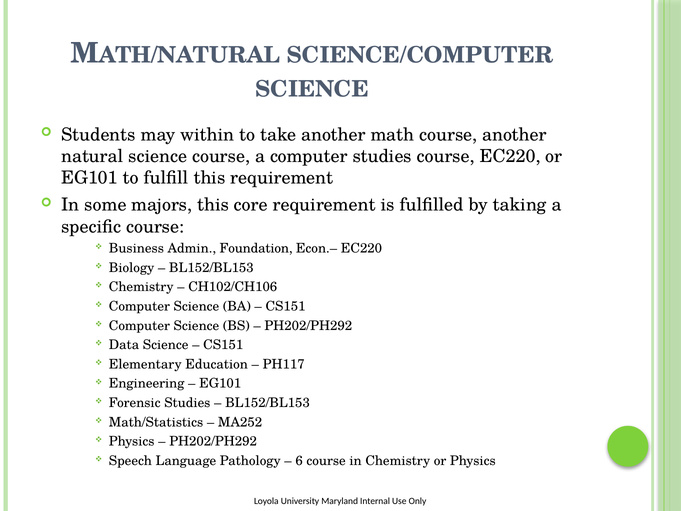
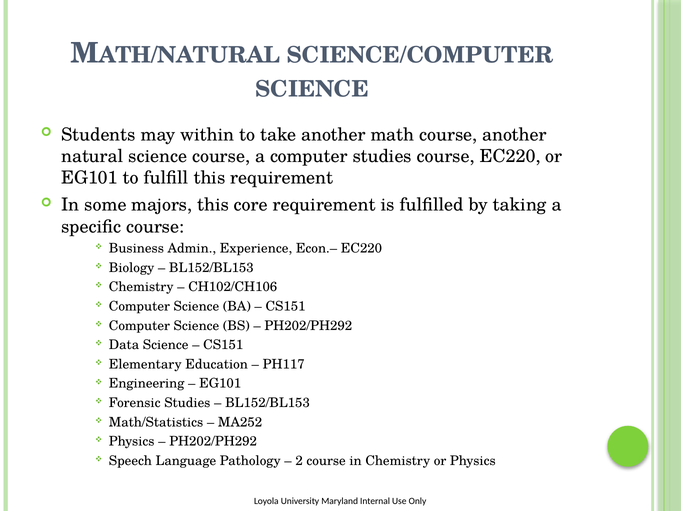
Foundation: Foundation -> Experience (256, 248)
6: 6 -> 2 (299, 461)
